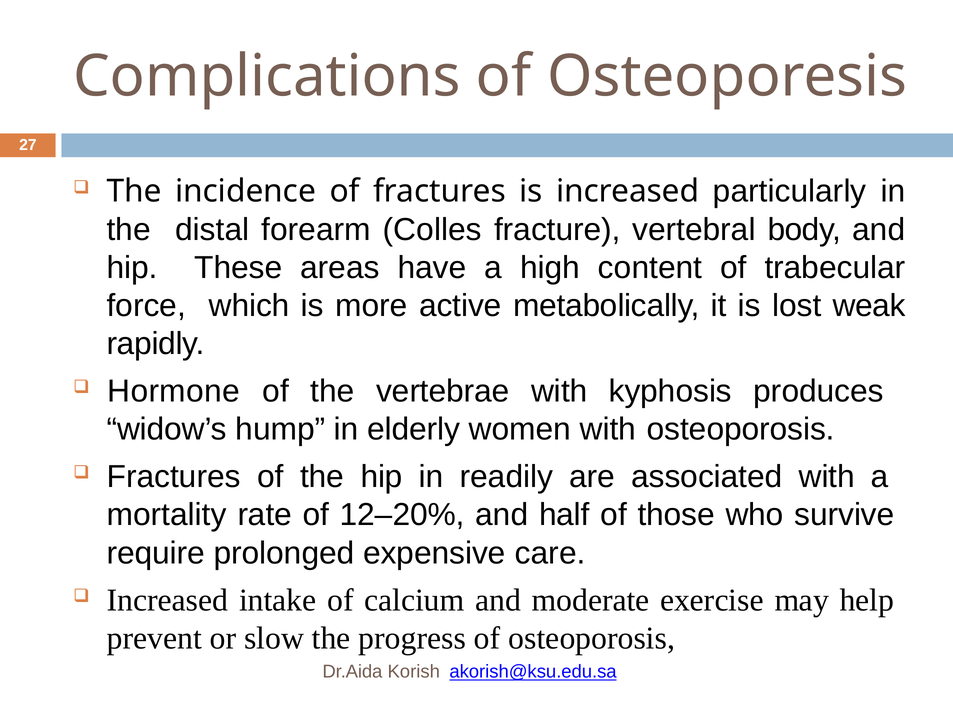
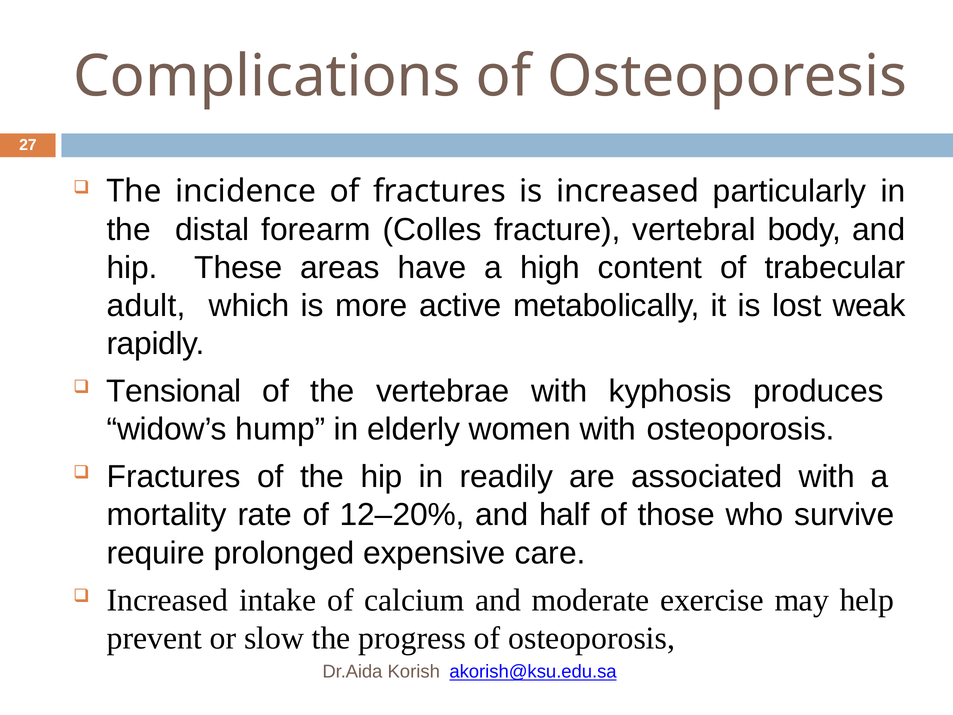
force: force -> adult (146, 306)
Hormone: Hormone -> Tensional (174, 391)
